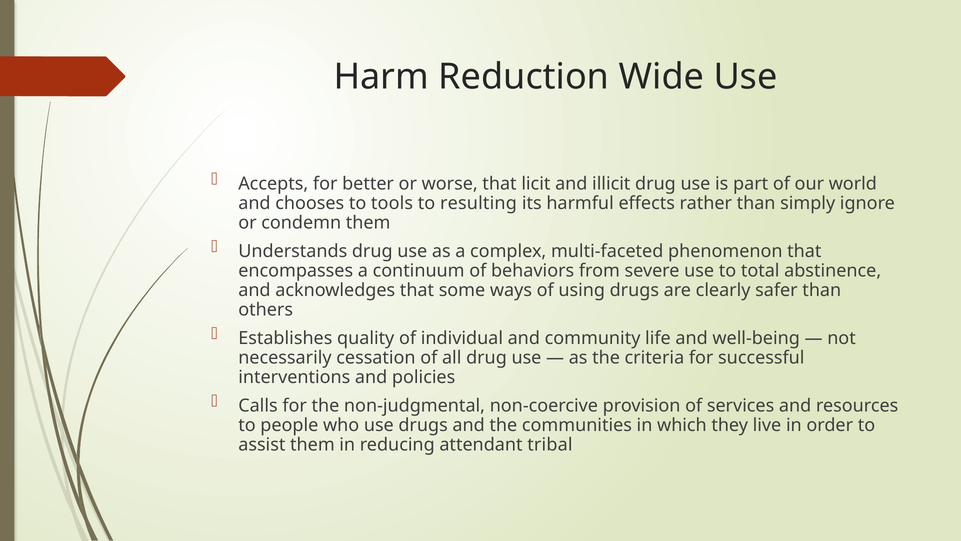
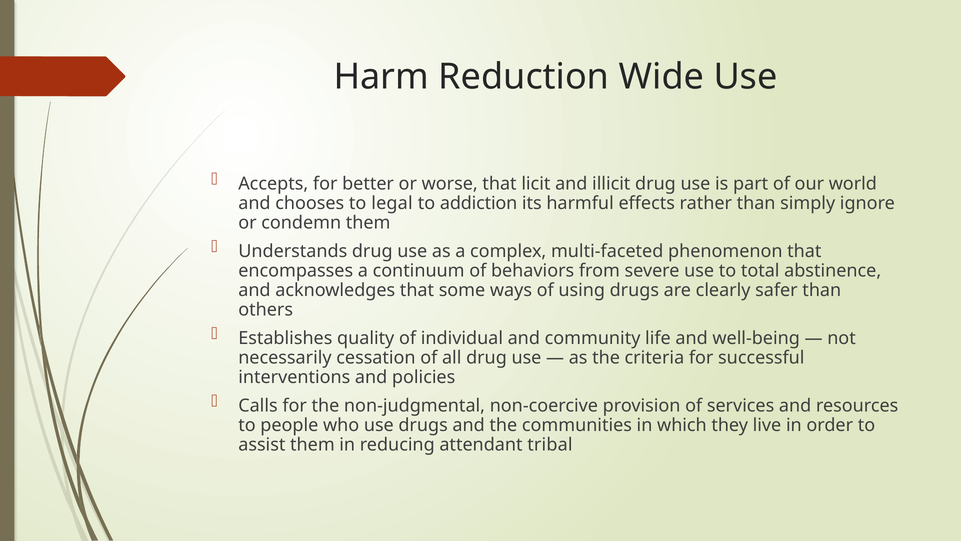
tools: tools -> legal (392, 203)
resulting: resulting -> addiction (479, 203)
